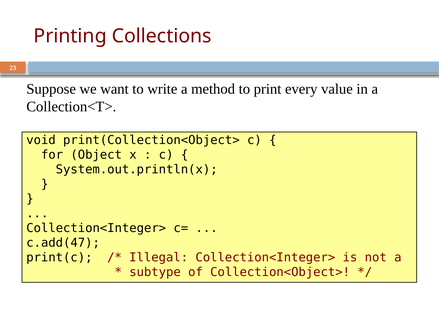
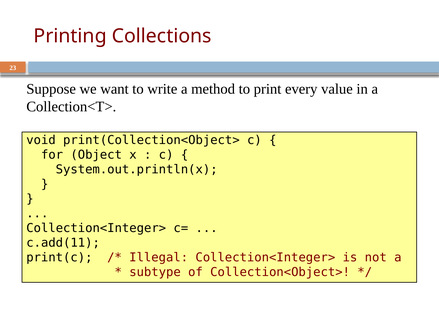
c.add(47: c.add(47 -> c.add(11 (63, 242)
